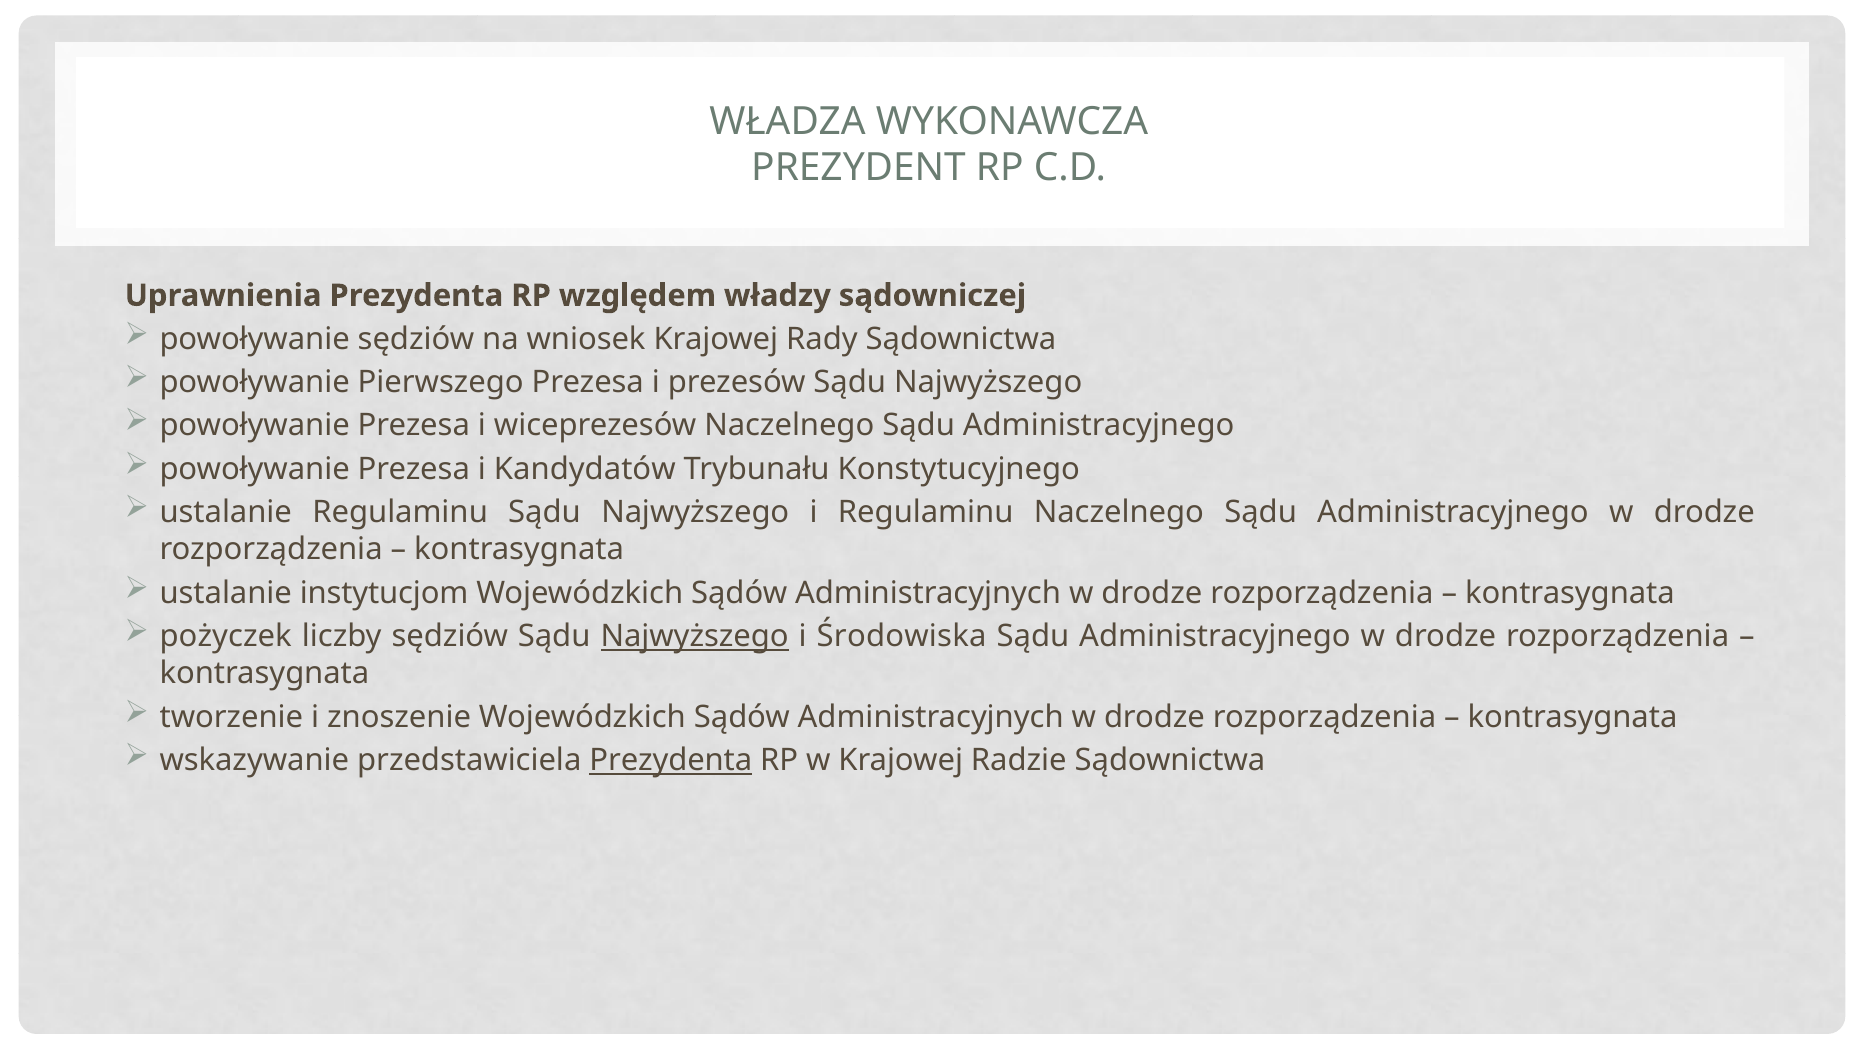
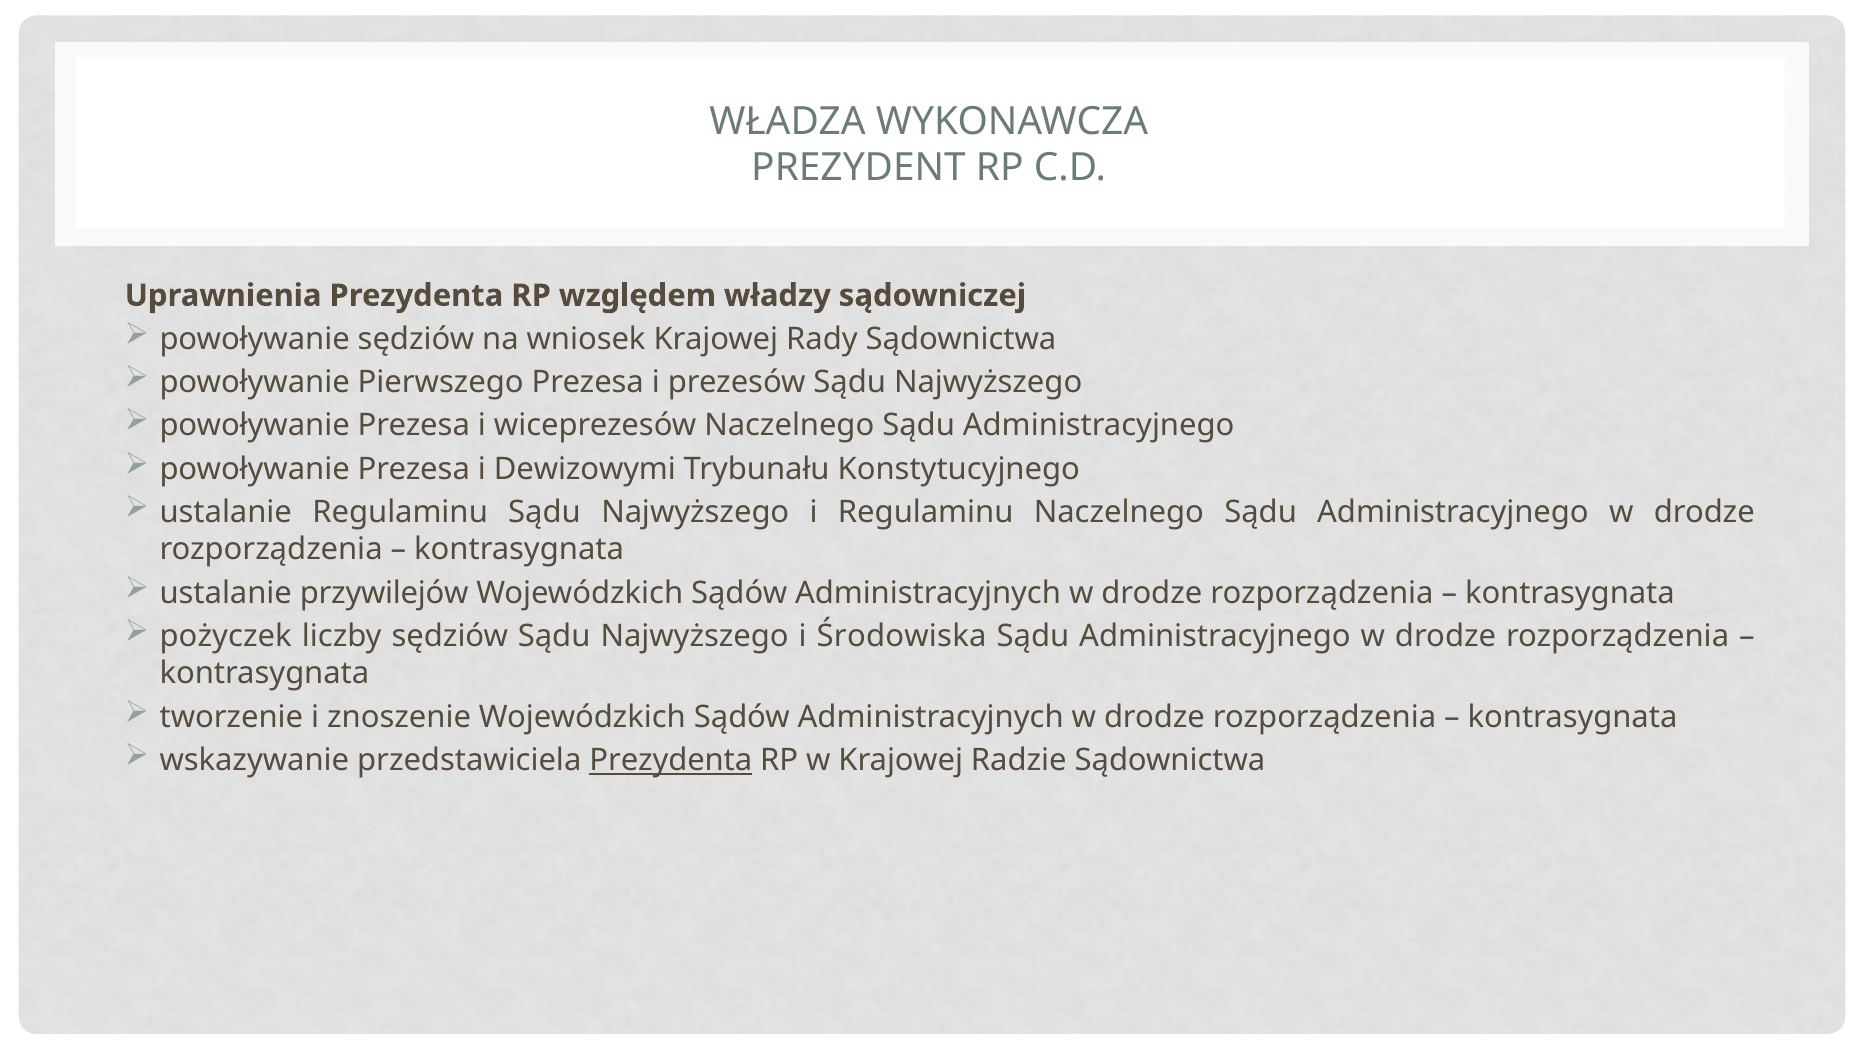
Kandydatów: Kandydatów -> Dewizowymi (585, 469)
instytucjom: instytucjom -> przywilejów (384, 593)
Najwyższego underline: present -> none (695, 637)
